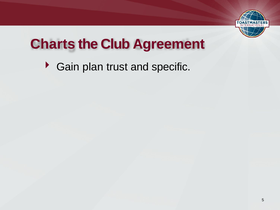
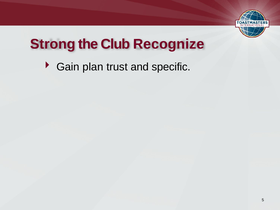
Charts: Charts -> Strong (53, 44)
Agreement: Agreement -> Recognize (169, 44)
